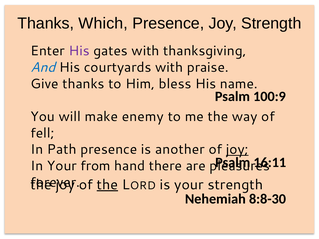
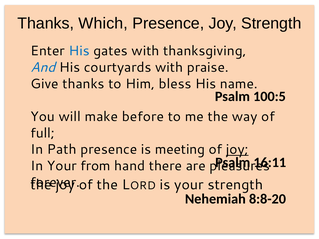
His colour: purple -> blue (79, 51)
100:9: 100:9 -> 100:5 (269, 97)
enemy: enemy -> before (143, 117)
fell: fell -> full (42, 133)
another: another -> meeting (180, 150)
the underline: present -> none (107, 185)
8:8-30: 8:8-30 -> 8:8-20 (267, 199)
